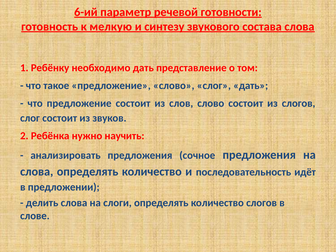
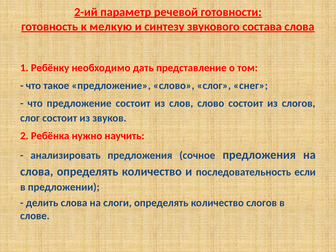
6-ий: 6-ий -> 2-ий (86, 12)
слог дать: дать -> снег (251, 86)
идёт: идёт -> если (305, 172)
